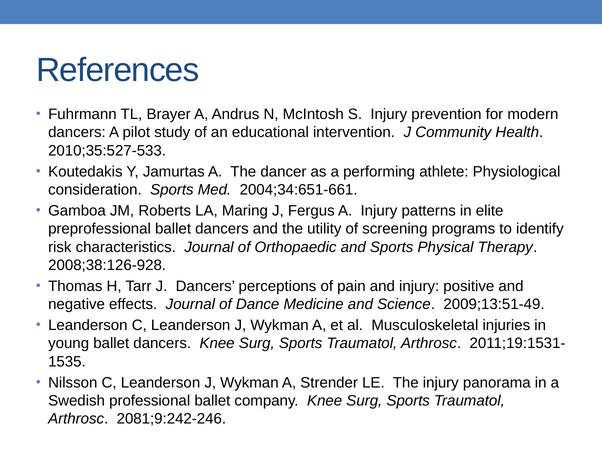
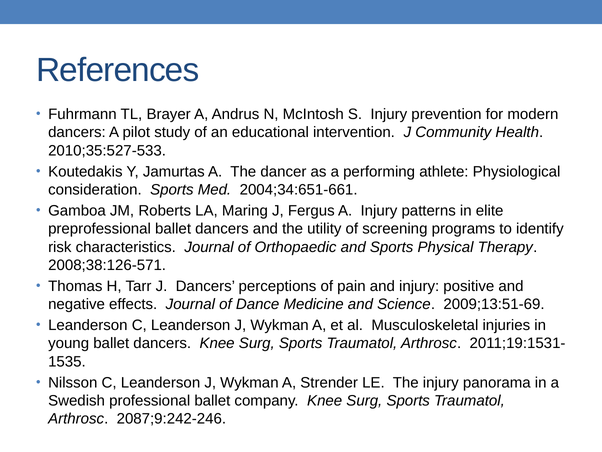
2008;38:126-928: 2008;38:126-928 -> 2008;38:126-571 (107, 265)
2009;13:51-49: 2009;13:51-49 -> 2009;13:51-69 (494, 304)
2081;9:242-246: 2081;9:242-246 -> 2087;9:242-246 (171, 418)
